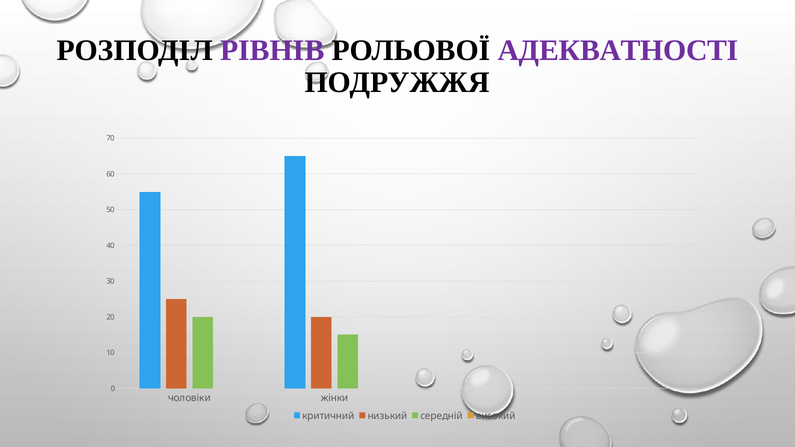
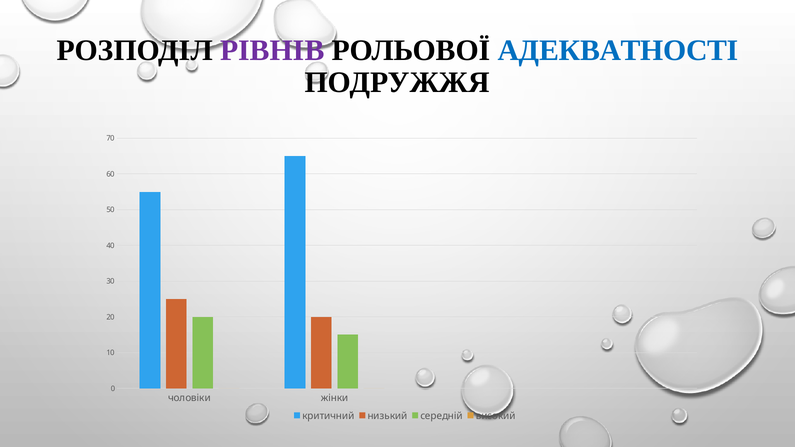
АДЕКВАТНОСТІ colour: purple -> blue (618, 50)
